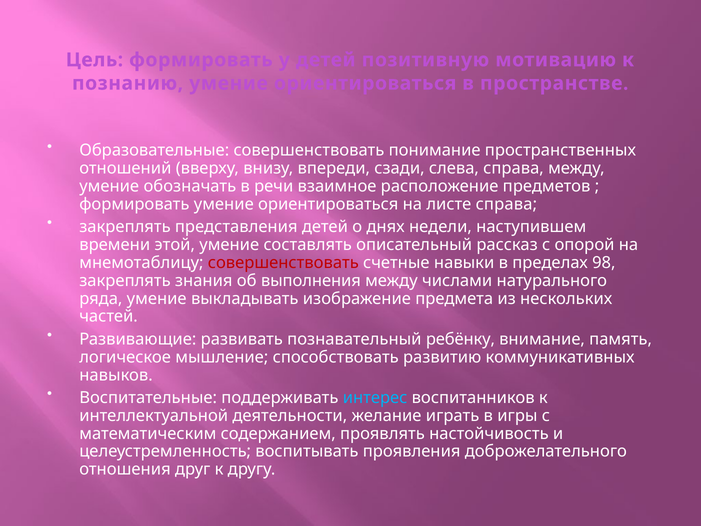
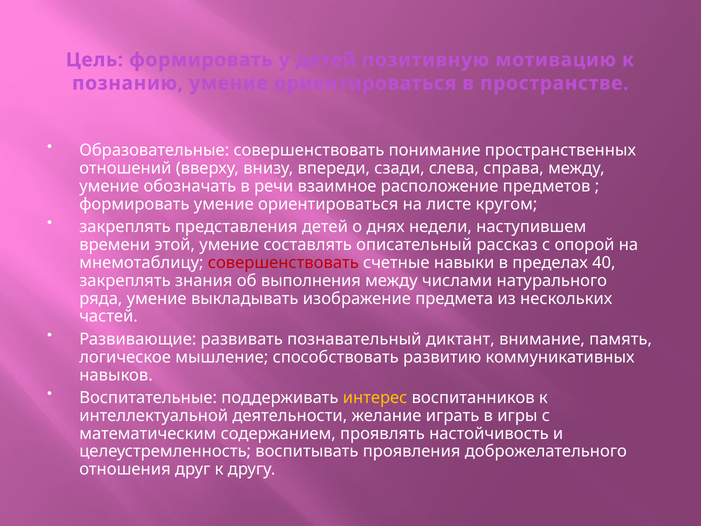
листе справа: справа -> кругом (506, 204)
98: 98 -> 40 (604, 263)
ребёнку: ребёнку -> диктант (460, 339)
интерес colour: light blue -> yellow (375, 398)
